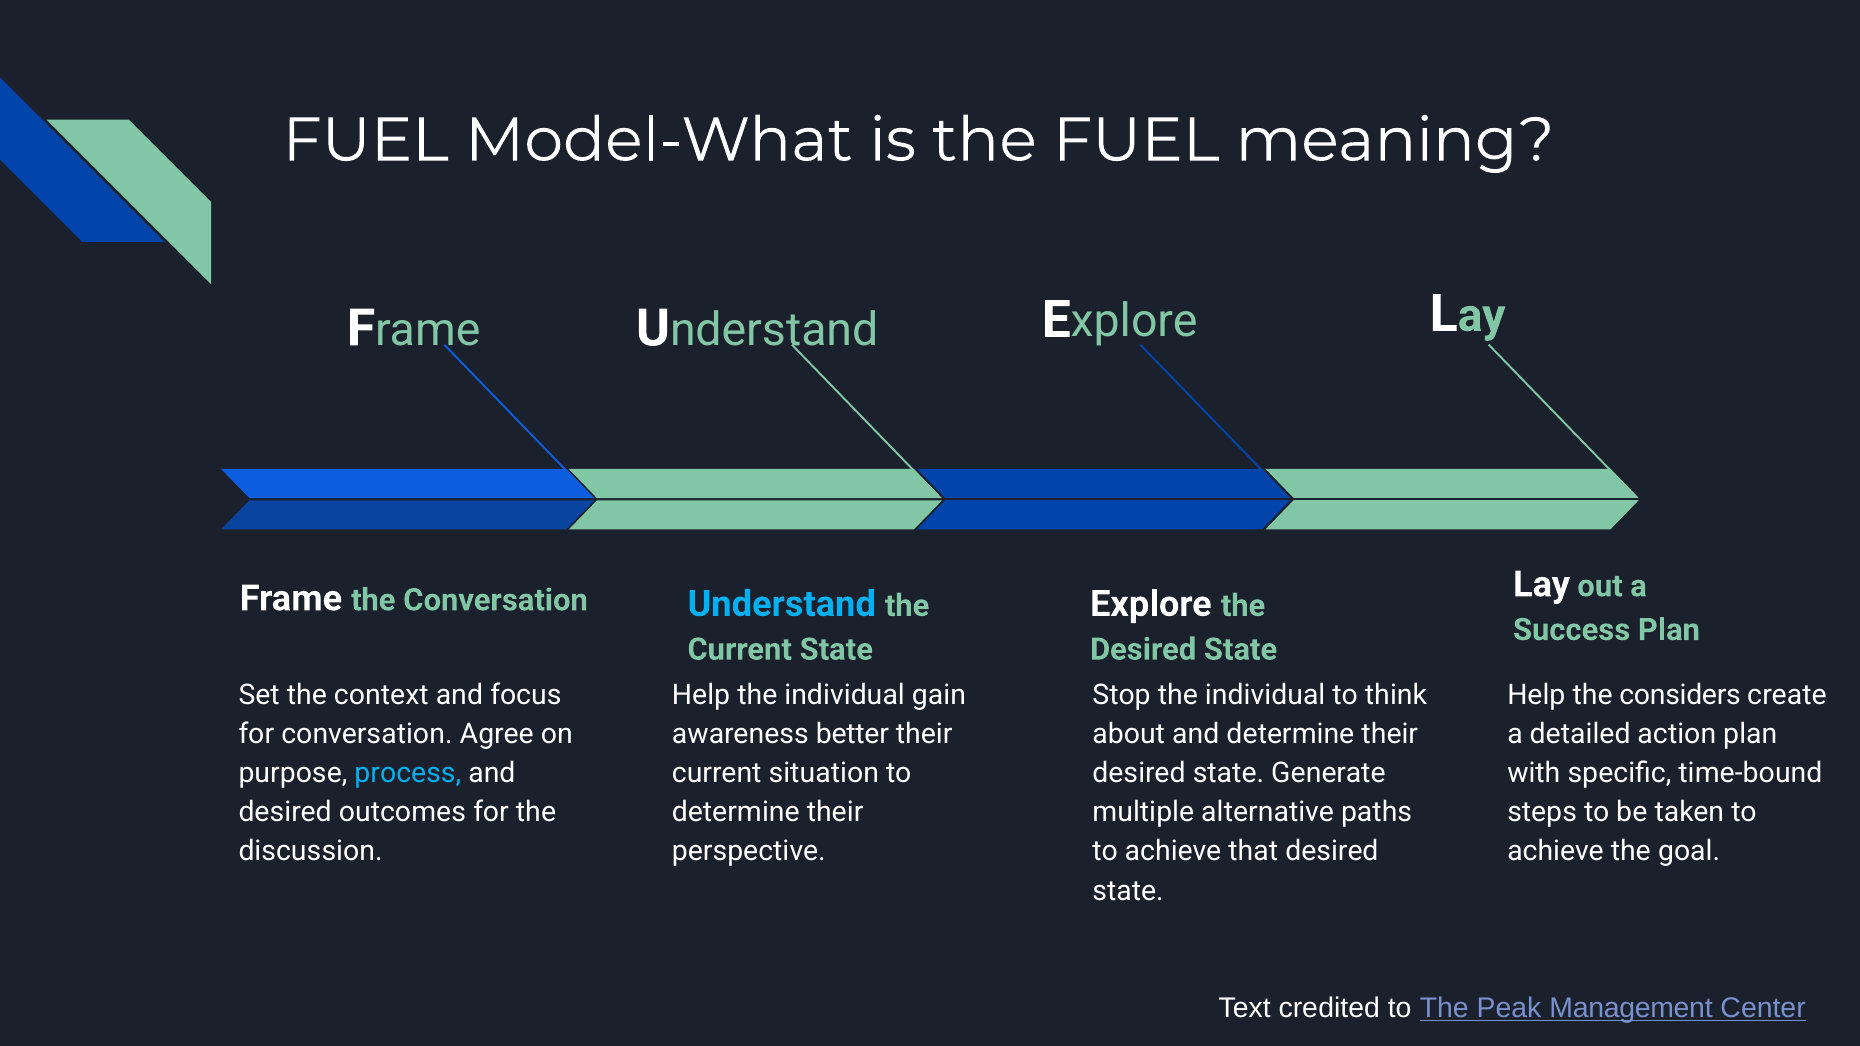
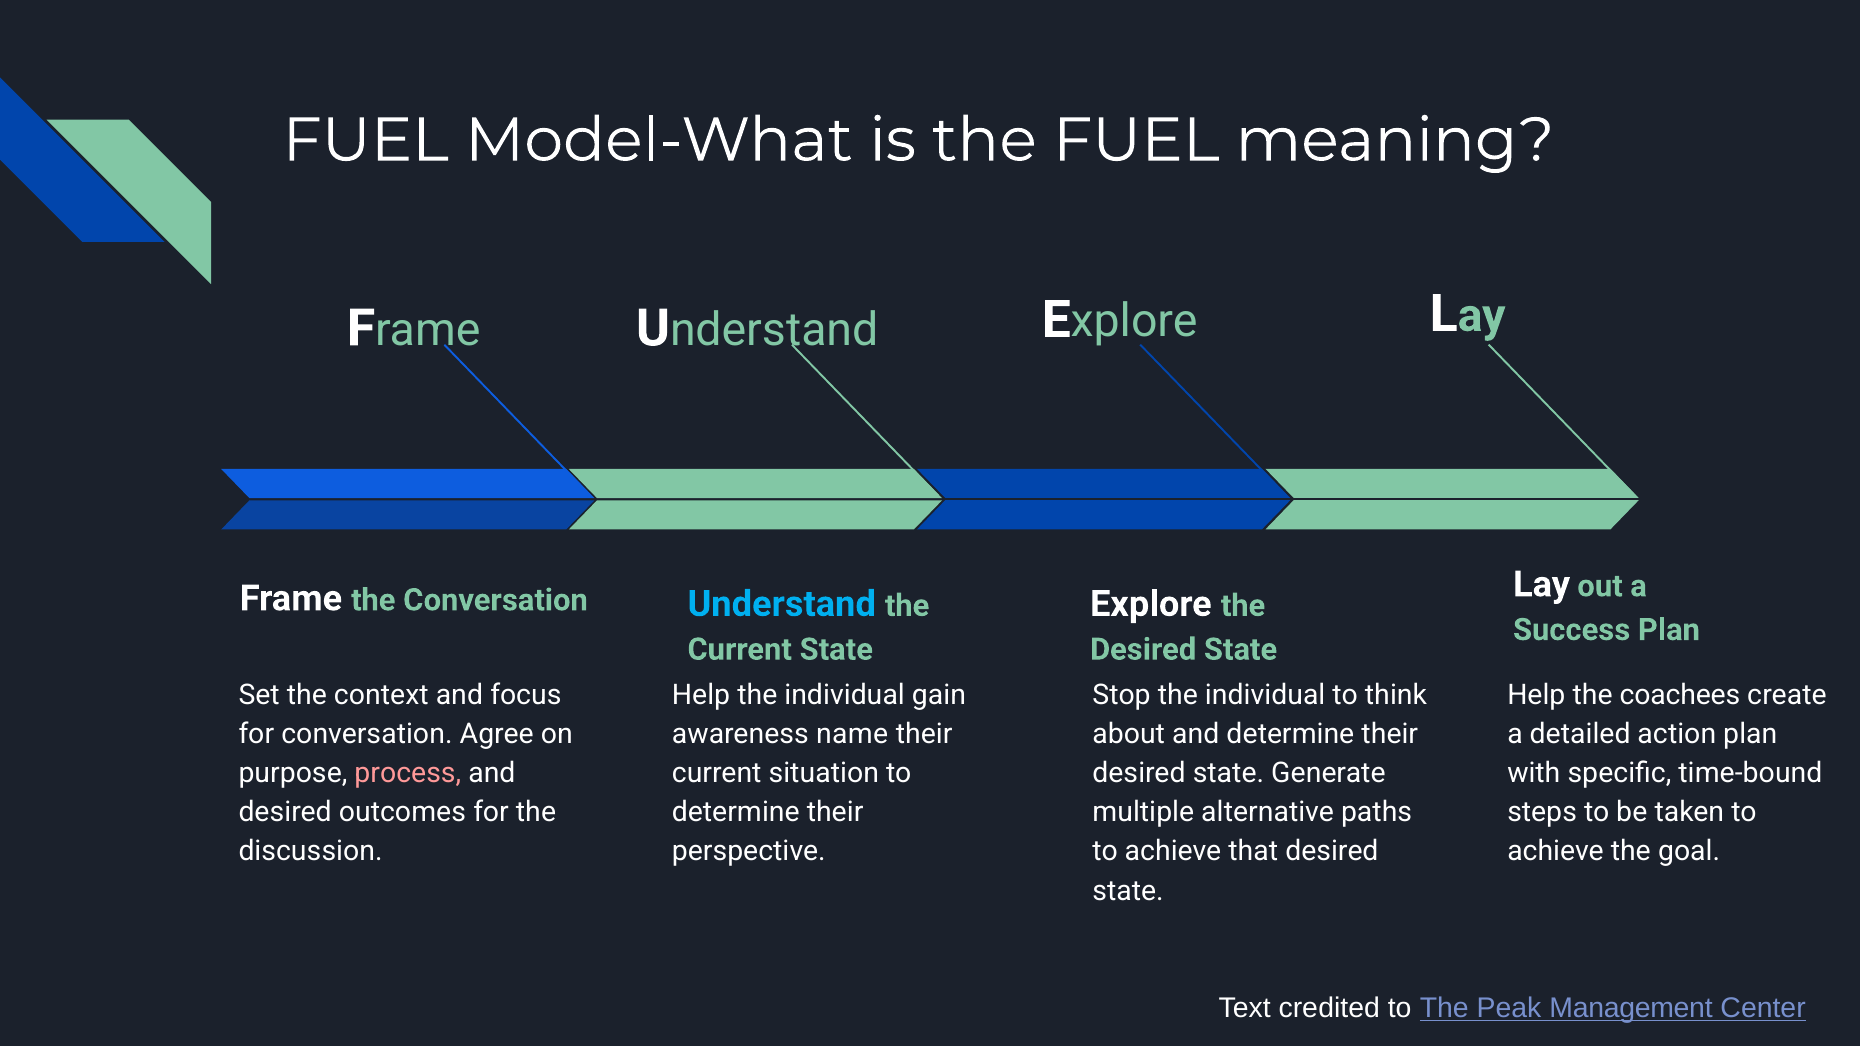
considers: considers -> coachees (1680, 695)
better: better -> name (852, 734)
process colour: light blue -> pink (408, 773)
